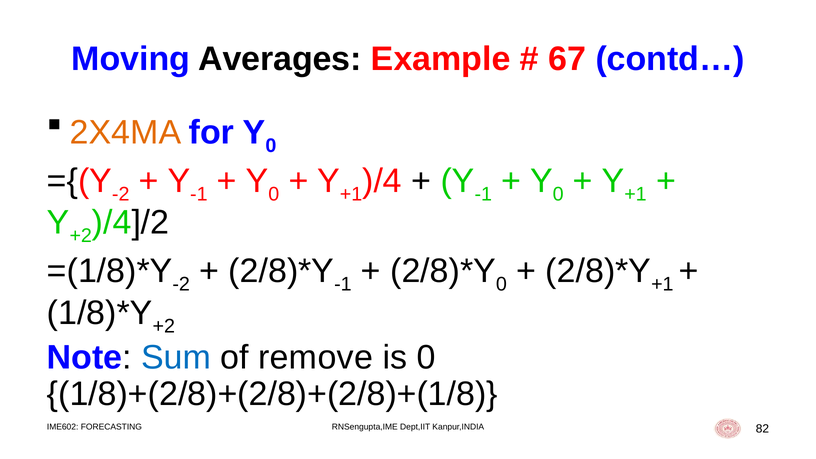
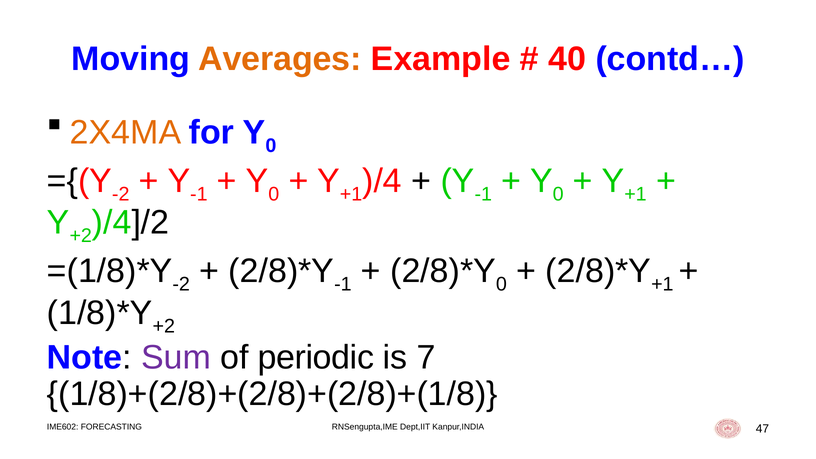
Averages colour: black -> orange (280, 59)
67: 67 -> 40 (567, 59)
Sum colour: blue -> purple (176, 357)
remove: remove -> periodic (316, 357)
is 0: 0 -> 7 (426, 357)
82: 82 -> 47 (762, 429)
